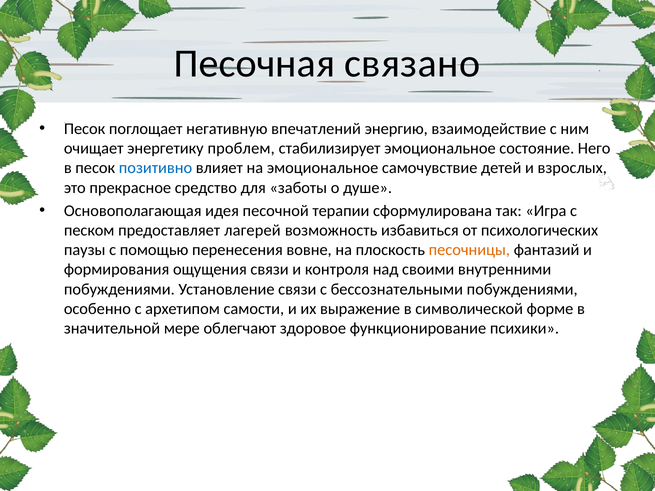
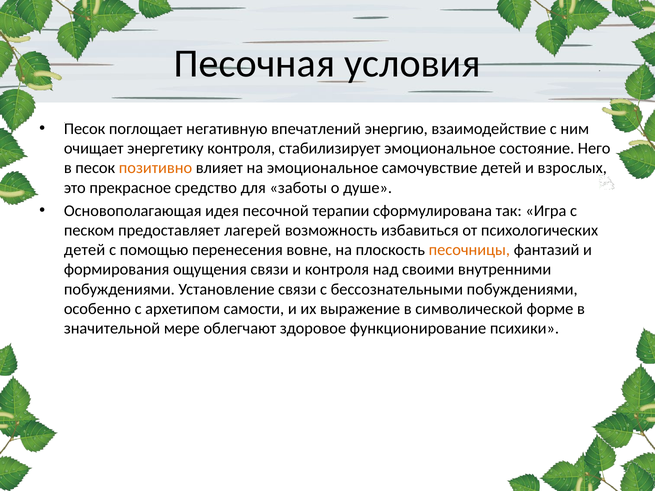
связано: связано -> условия (412, 63)
энергетику проблем: проблем -> контроля (241, 149)
позитивно colour: blue -> orange (156, 168)
паузы: паузы -> детей (85, 250)
